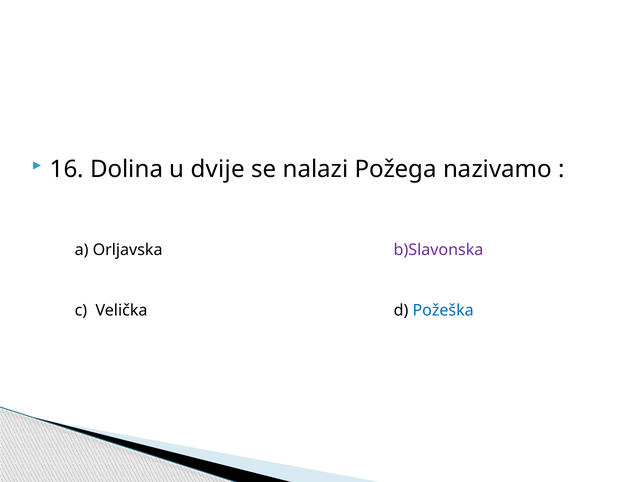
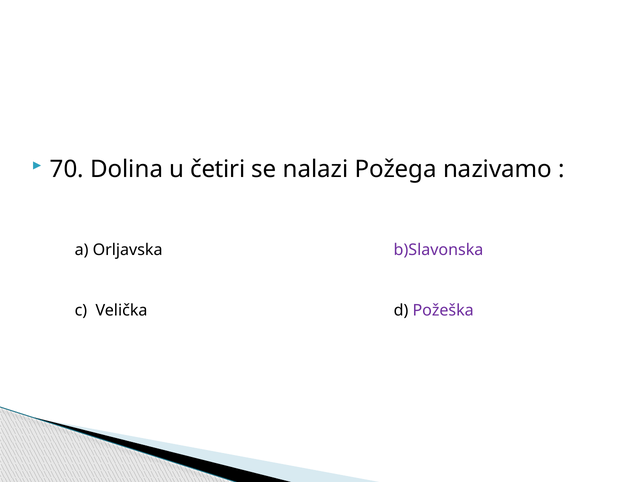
16: 16 -> 70 (67, 169)
dvije: dvije -> četiri (218, 169)
Požeška colour: blue -> purple (443, 311)
